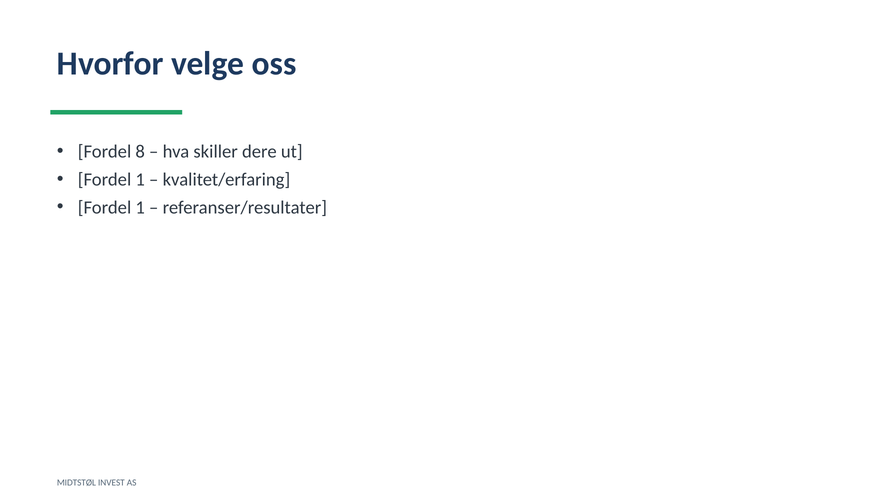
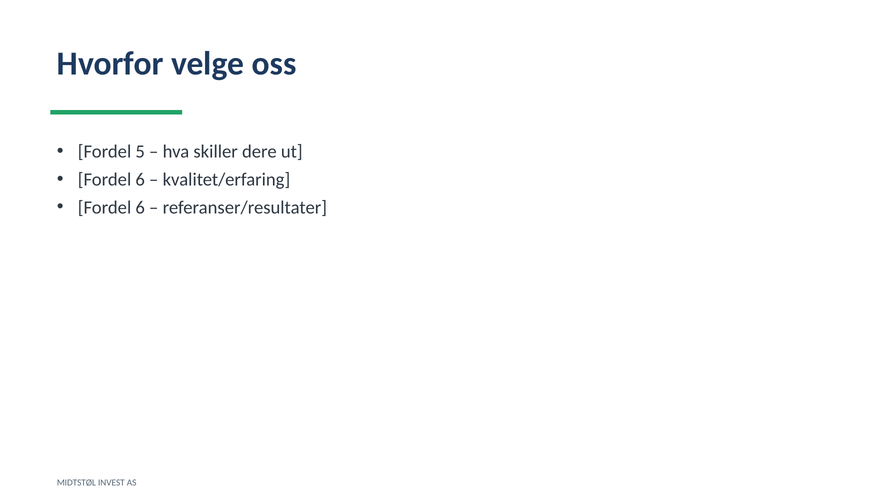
8: 8 -> 5 (140, 151)
1: 1 -> 6 (140, 179)
1: 1 -> 6 (140, 207)
